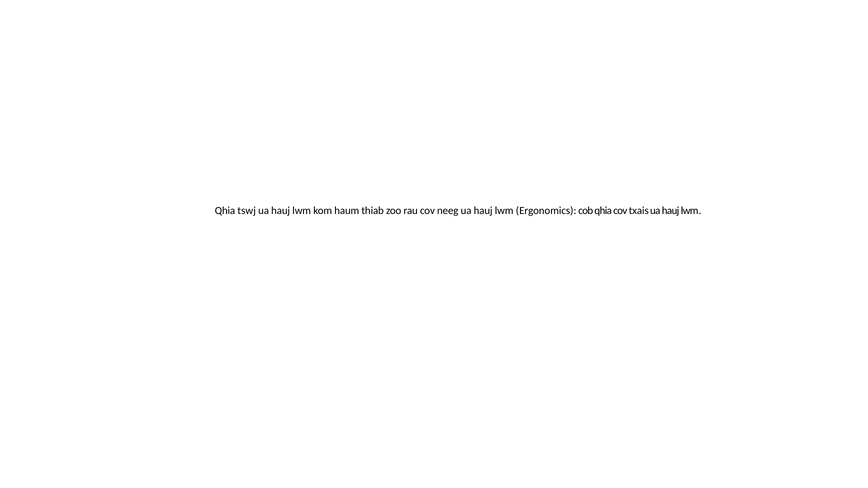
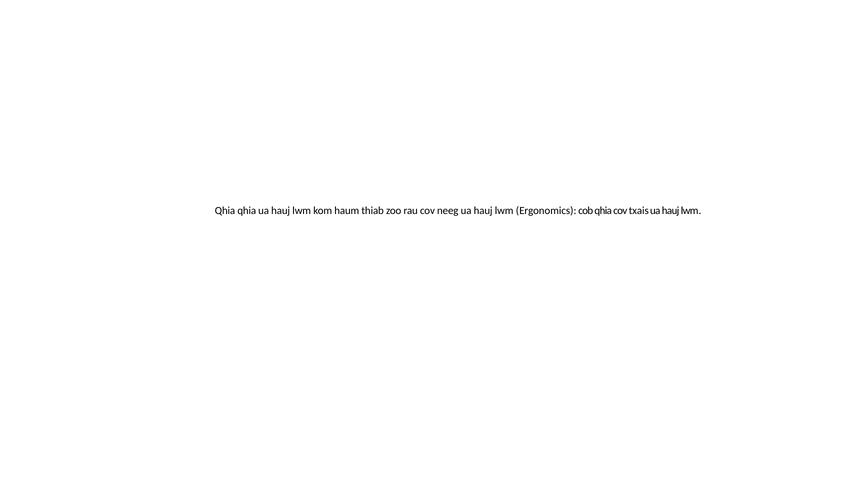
Qhia tswj: tswj -> qhia (247, 211)
